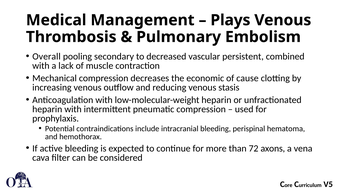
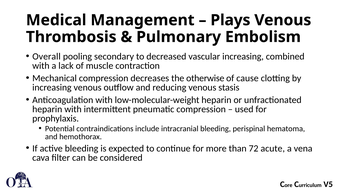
vascular persistent: persistent -> increasing (243, 56)
economic: economic -> otherwise (205, 78)
axons: axons -> acute (273, 149)
